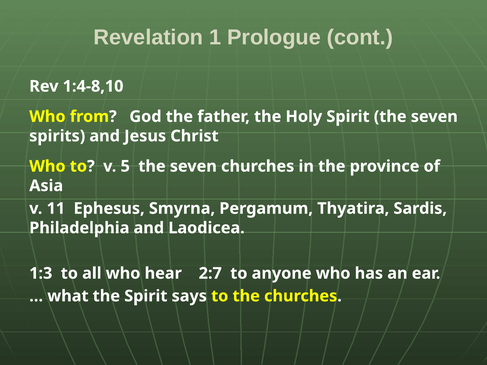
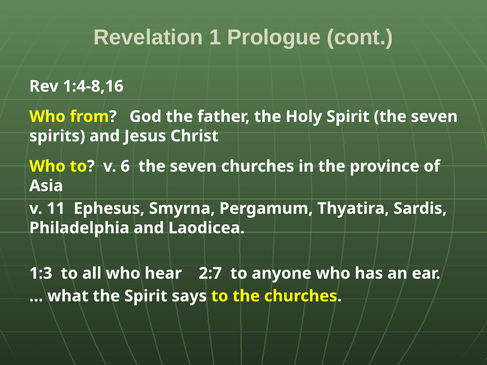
1:4-8,10: 1:4-8,10 -> 1:4-8,16 (93, 86)
5: 5 -> 6 (125, 166)
